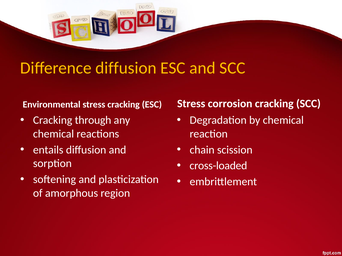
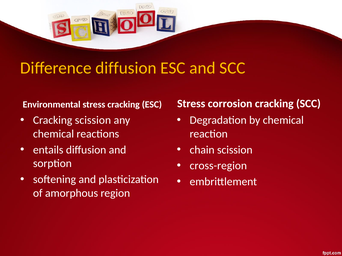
Cracking through: through -> scission (93, 120)
cross-loaded: cross-loaded -> cross-region (218, 166)
